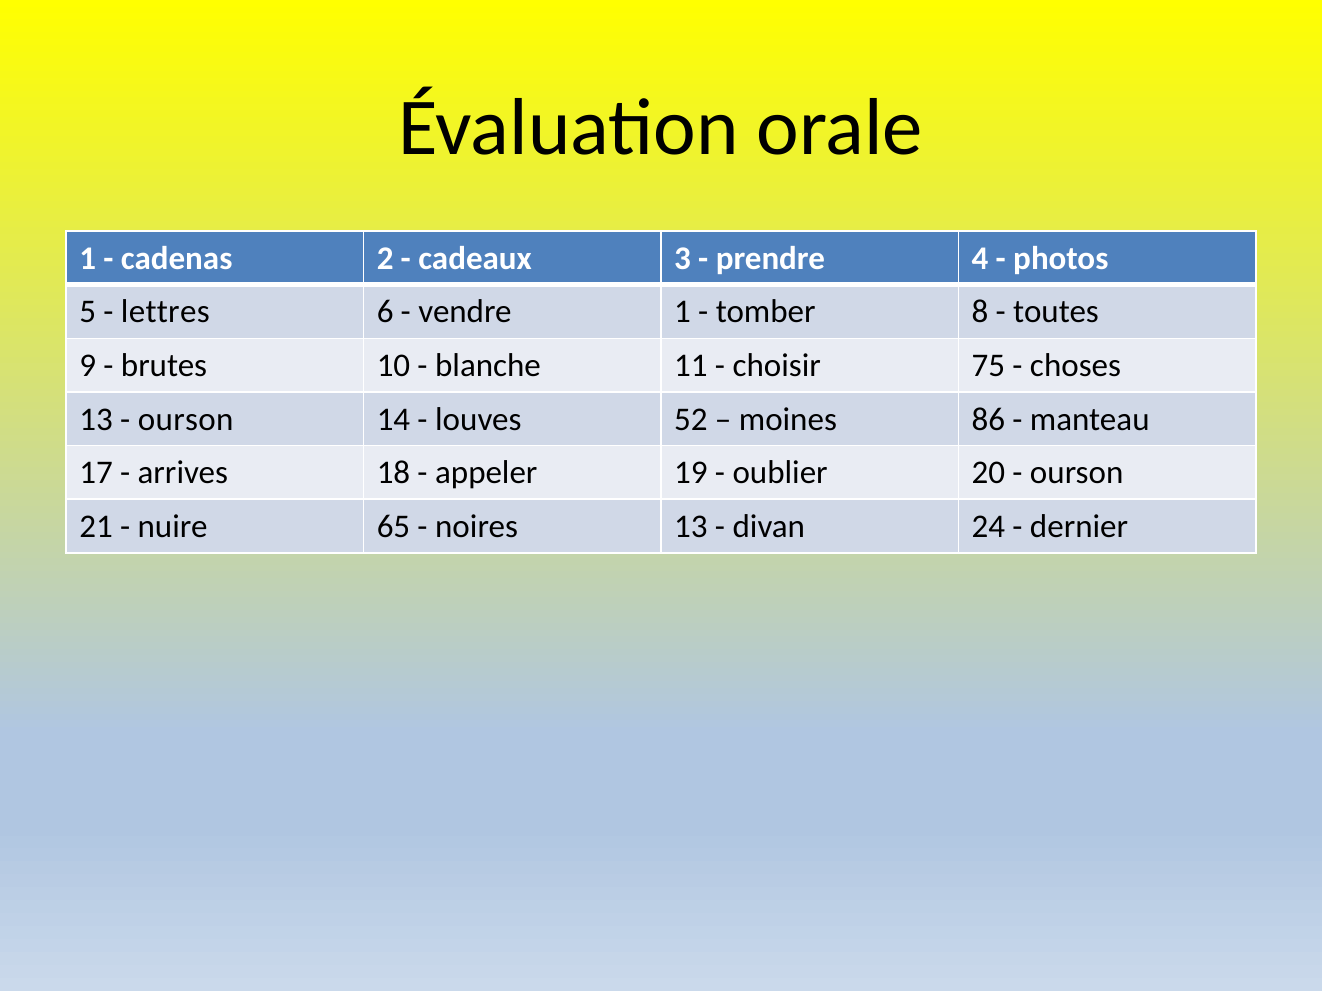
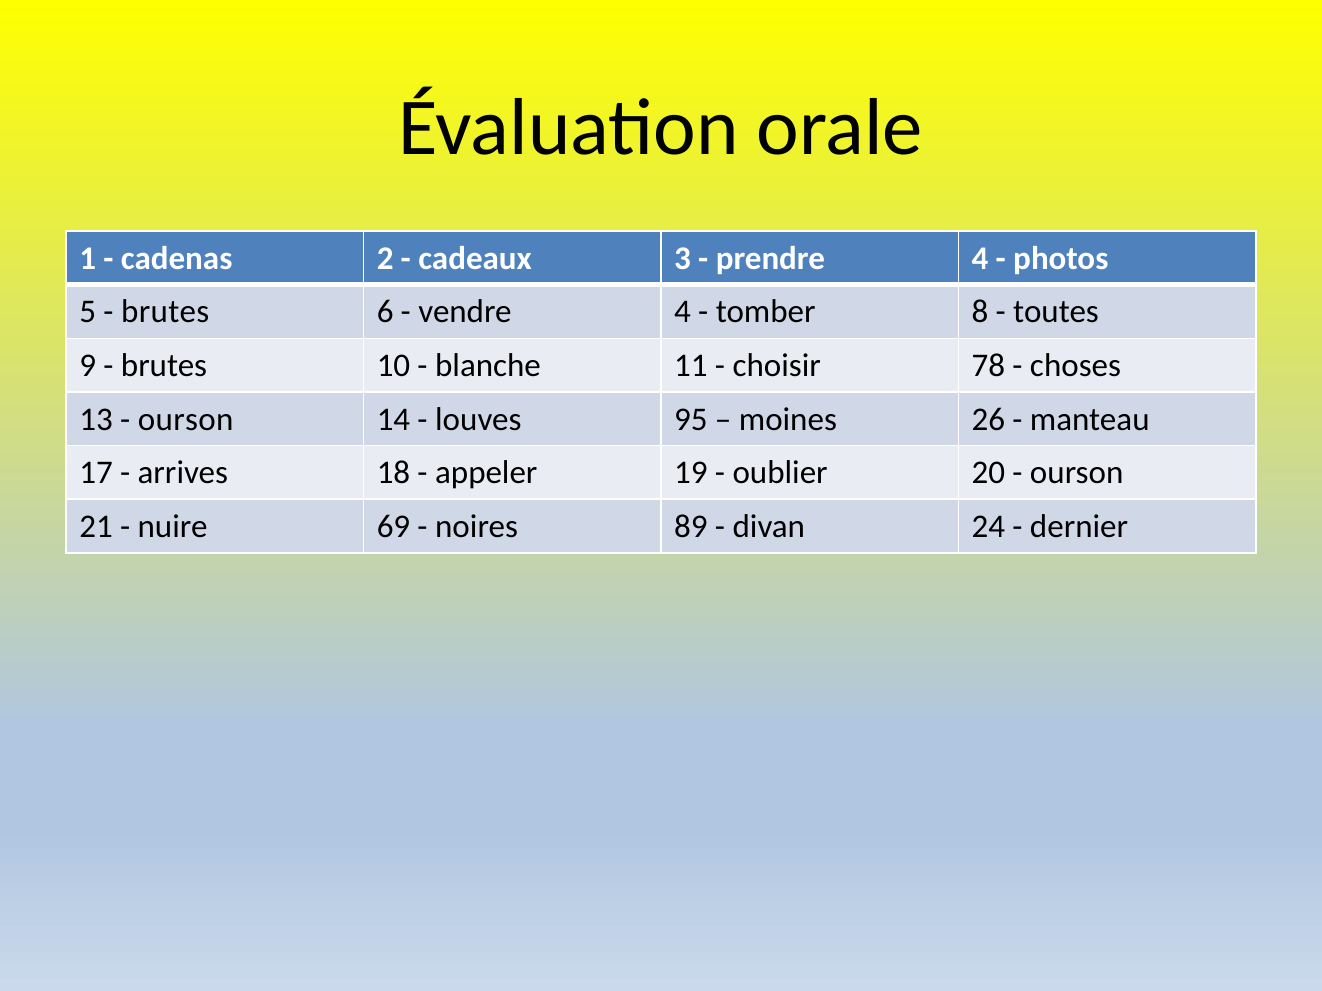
lettres: lettres -> brutes (165, 312)
vendre 1: 1 -> 4 (683, 312)
75: 75 -> 78 (988, 366)
52: 52 -> 95 (691, 419)
86: 86 -> 26 (988, 419)
65: 65 -> 69 (393, 527)
noires 13: 13 -> 89 (691, 527)
